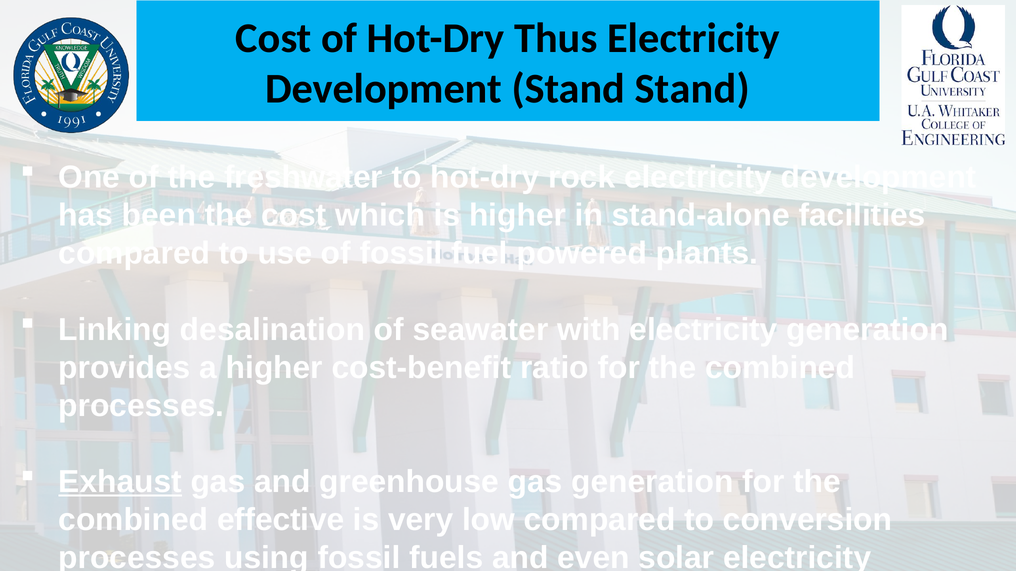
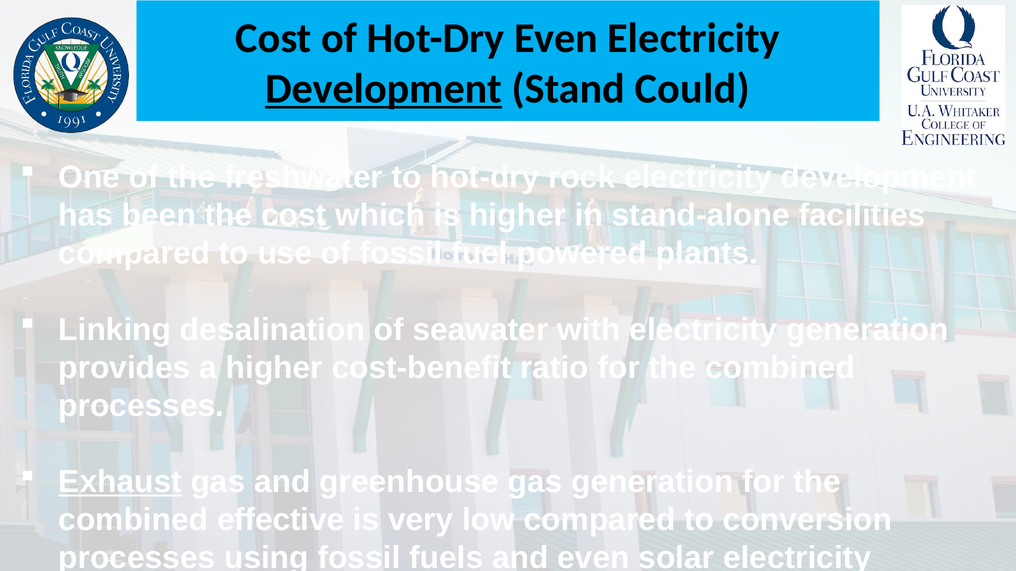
Hot-Dry Thus: Thus -> Even (556, 38)
Development underline: none -> present (384, 89)
Stand Stand: Stand -> Could (692, 89)
